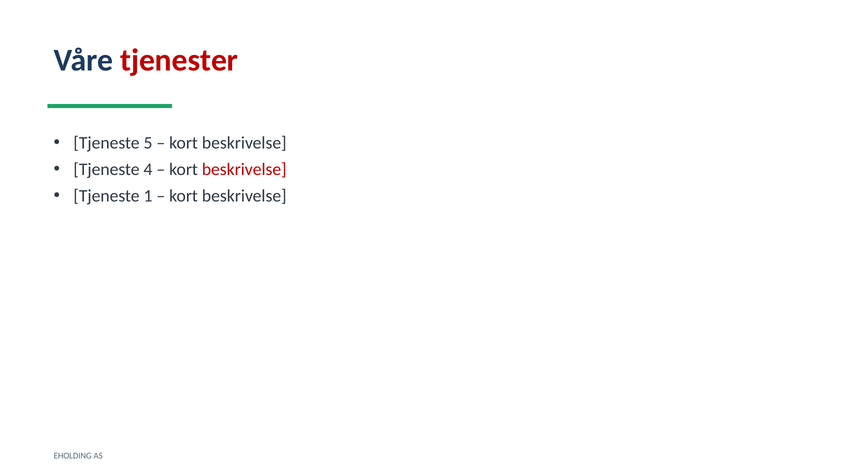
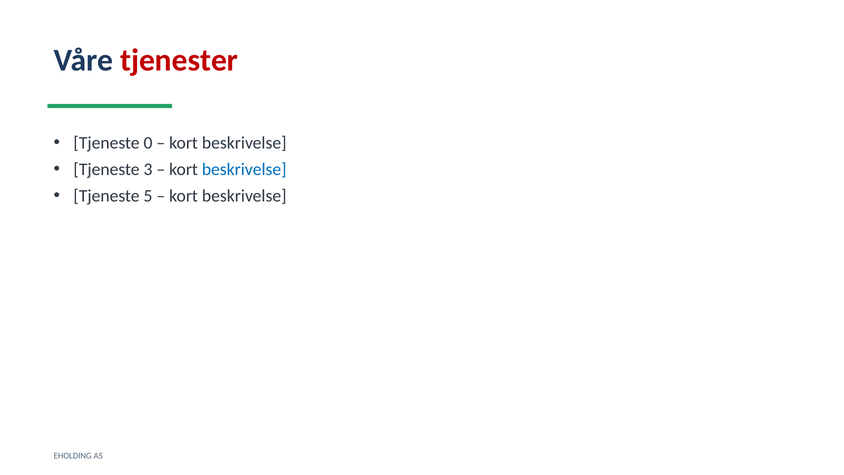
5: 5 -> 0 (148, 143)
4: 4 -> 3 (148, 169)
beskrivelse colour: red -> blue (244, 169)
1: 1 -> 5 (148, 196)
